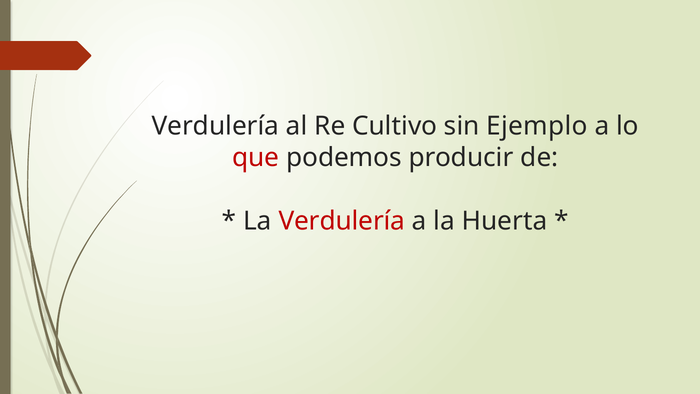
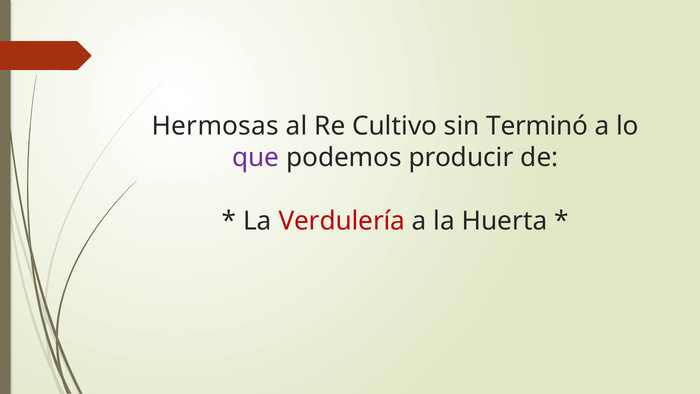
Verdulería: Verdulería -> Hermosas (215, 126)
Ejemplo: Ejemplo -> Terminó (537, 126)
que colour: red -> purple (256, 158)
